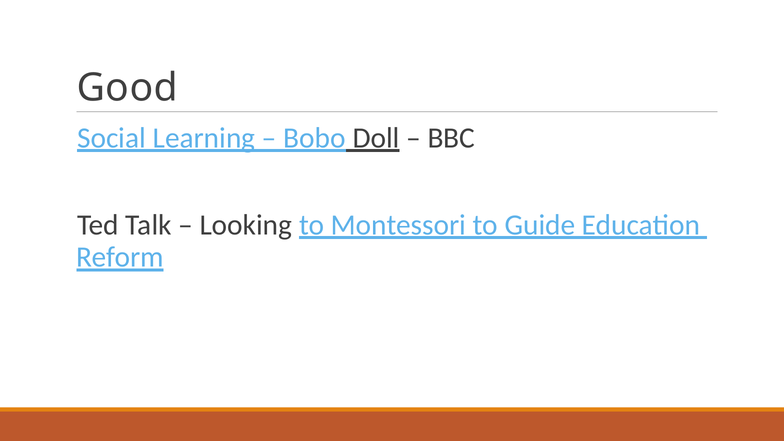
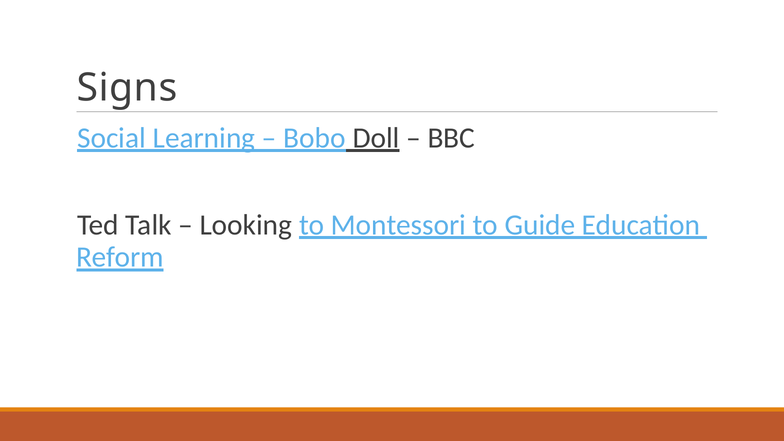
Good: Good -> Signs (127, 88)
